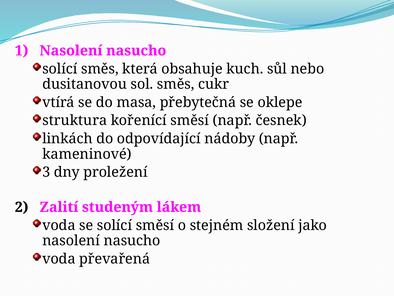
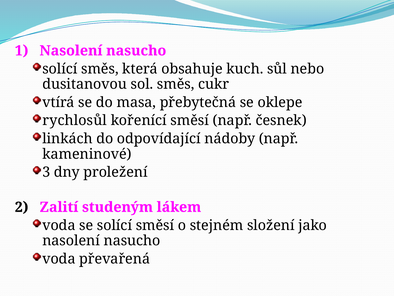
struktura: struktura -> rychlosůl (75, 120)
